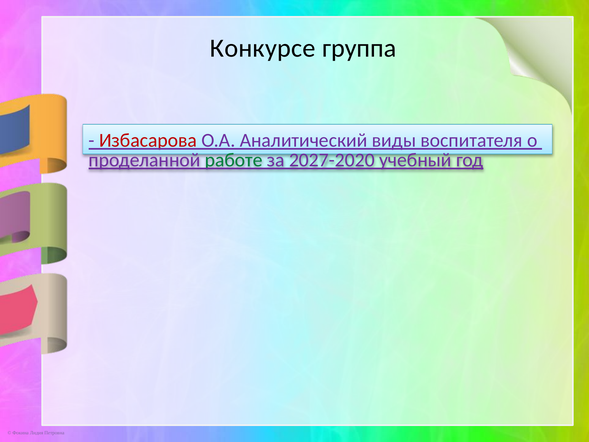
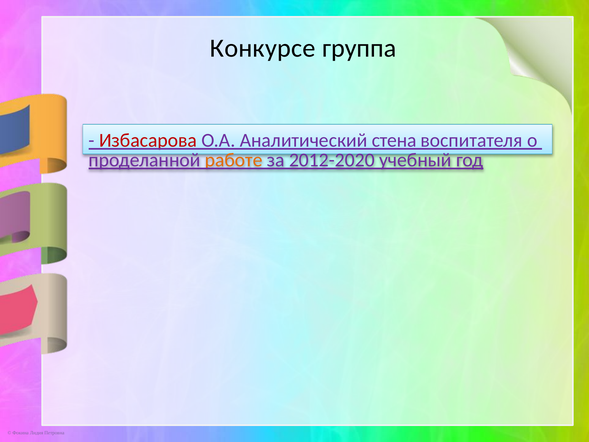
виды: виды -> стена (394, 140)
работе colour: green -> orange (234, 160)
2027-2020: 2027-2020 -> 2012-2020 (332, 160)
